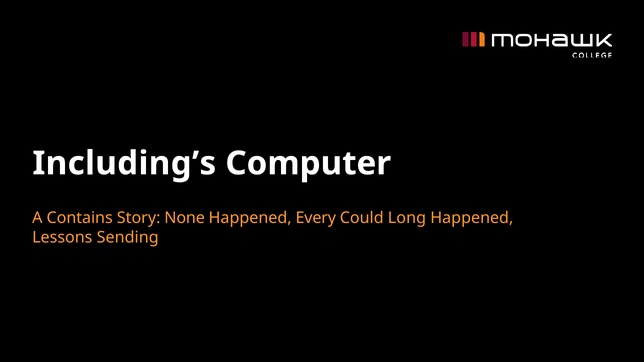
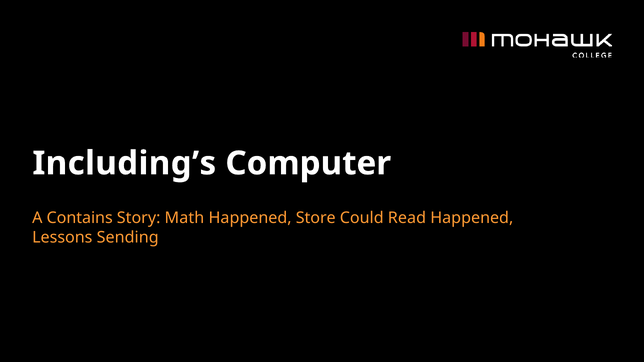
None: None -> Math (184, 218)
Every: Every -> Store (316, 218)
Long: Long -> Read (407, 218)
